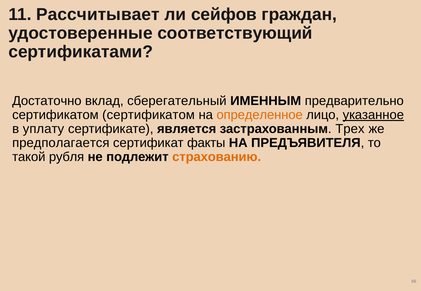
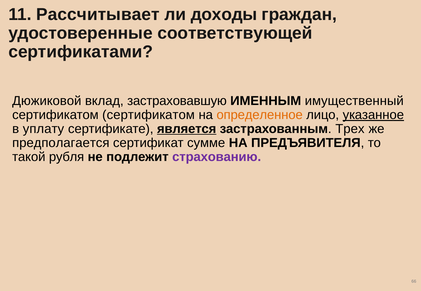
сейфов: сейфов -> доходы (224, 15)
соответствующий: соответствующий -> соответствующей (235, 33)
Достаточно: Достаточно -> Дюжиковой (47, 101)
сберегательный: сберегательный -> застраховавшую (177, 101)
предварительно: предварительно -> имущественный (354, 101)
является underline: none -> present (187, 129)
факты: факты -> сумме (206, 143)
страхованию colour: orange -> purple (217, 157)
